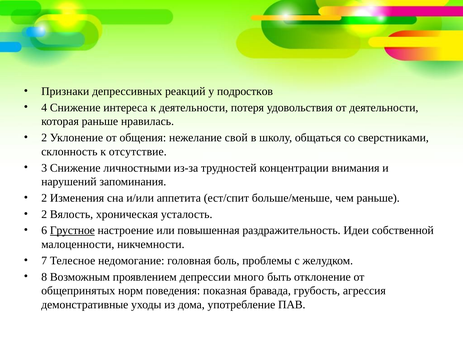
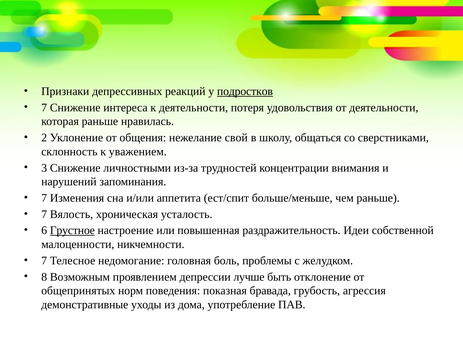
подростков underline: none -> present (245, 91)
4: 4 -> 7 (44, 107)
отсутствие: отсутствие -> уважением (138, 151)
2: 2 -> 7 (44, 198)
2: 2 -> 7 (44, 214)
много: много -> лучше (249, 276)
